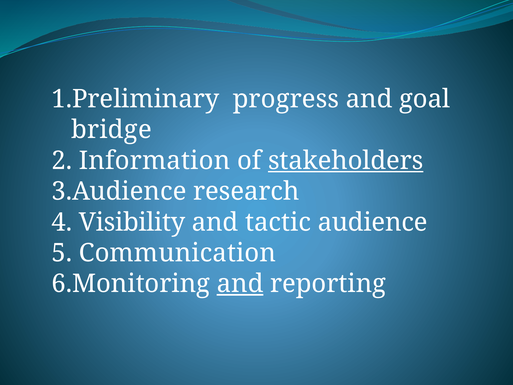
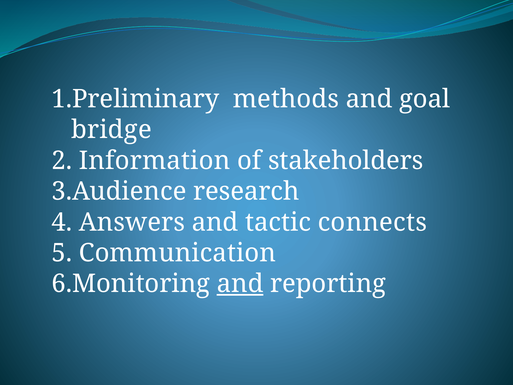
progress: progress -> methods (286, 99)
stakeholders underline: present -> none (346, 161)
Visibility: Visibility -> Answers (132, 222)
audience: audience -> connects (372, 222)
